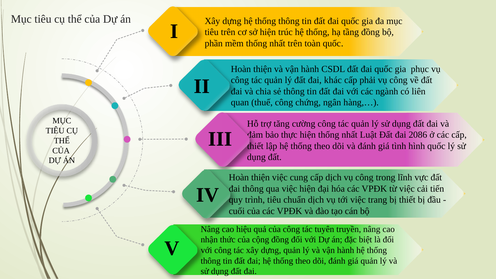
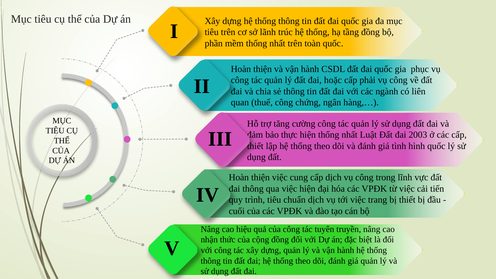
sở hiện: hiện -> lãnh (268, 32)
khác: khác -> hoặc (333, 80)
2086: 2086 -> 2003 (418, 135)
